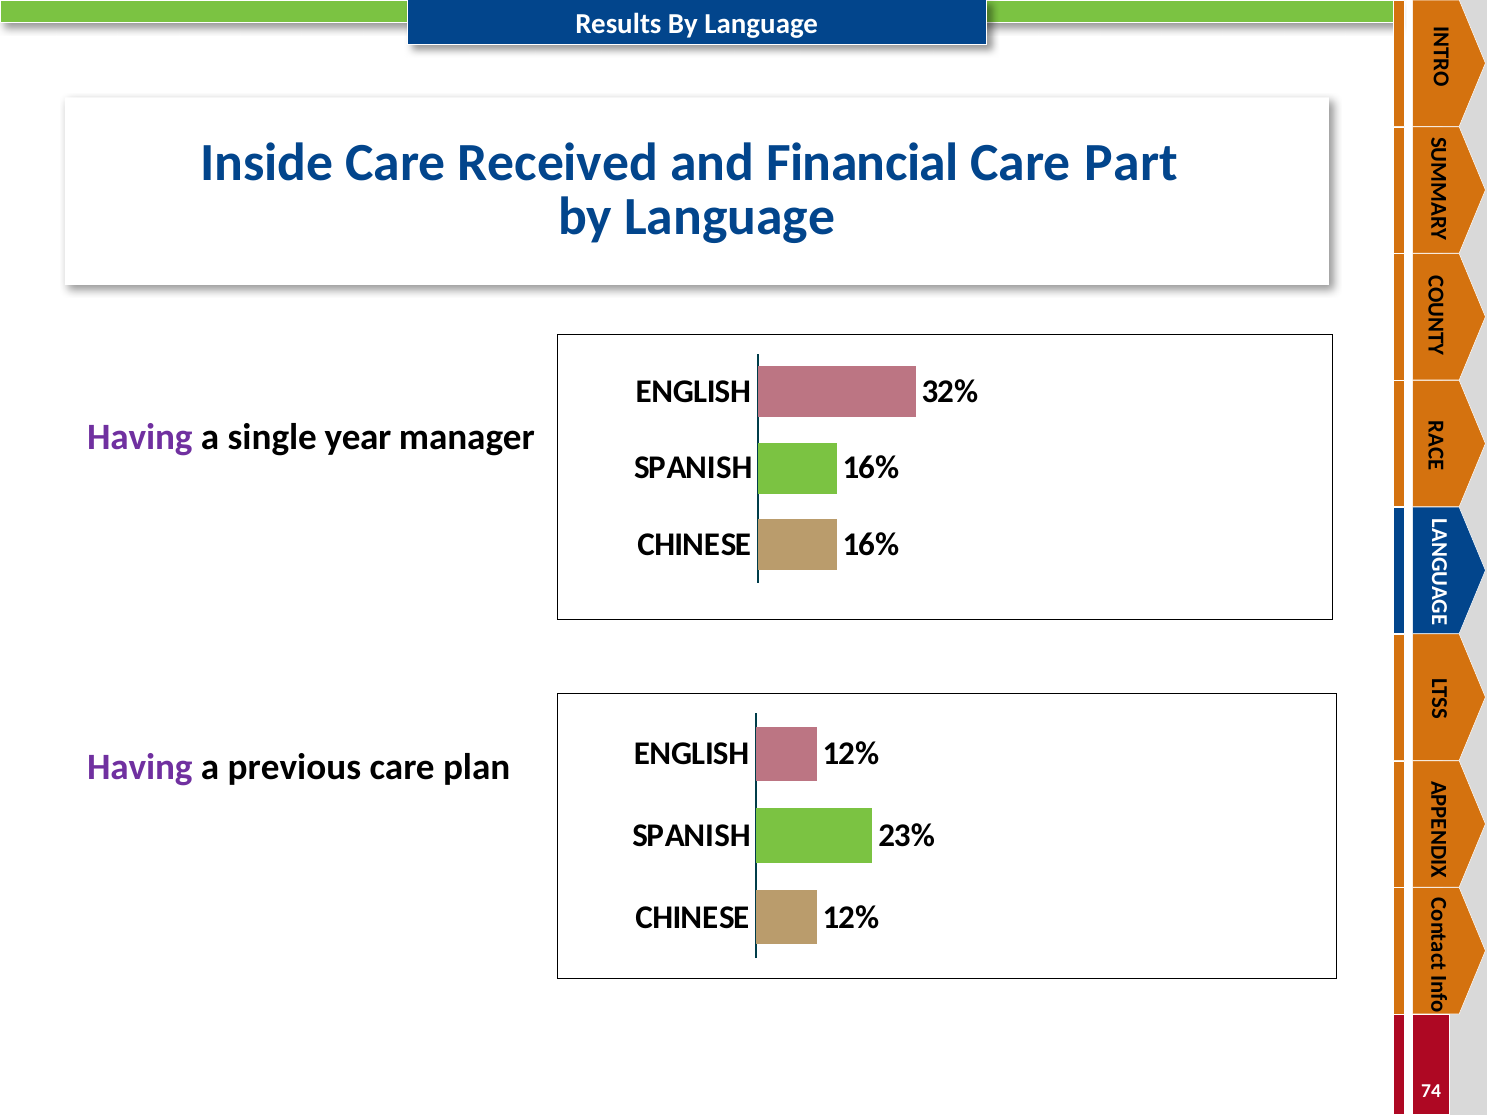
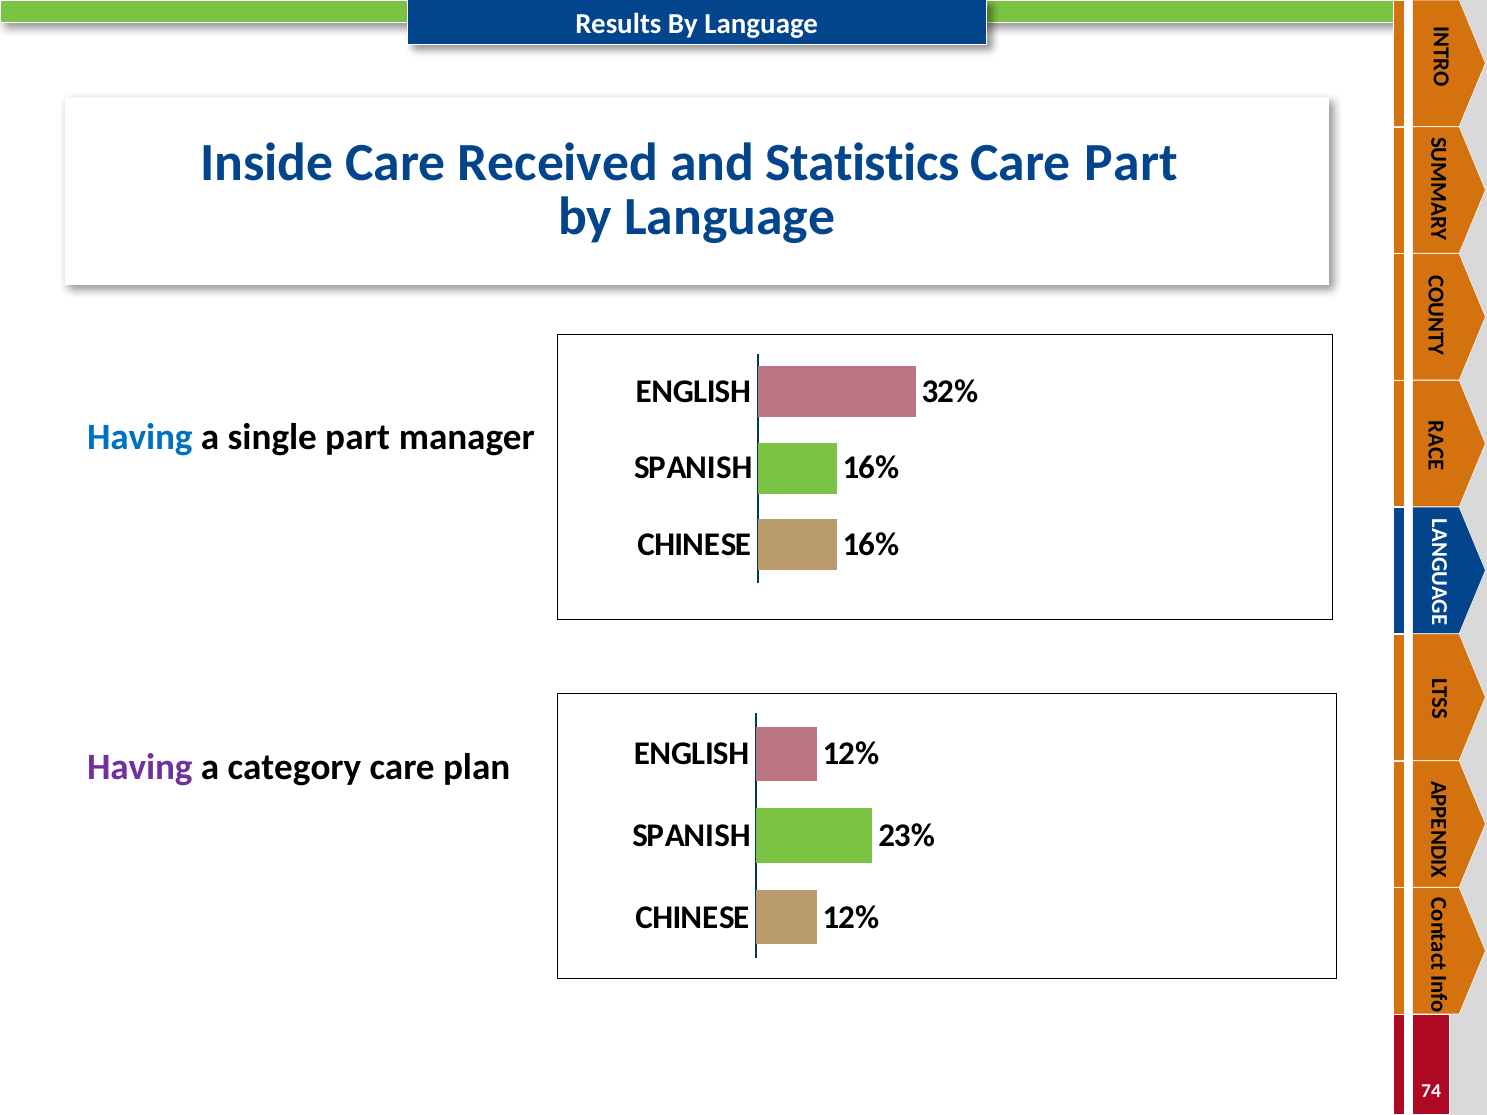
Financial: Financial -> Statistics (862, 162)
Having colour: purple -> blue (140, 438)
single year: year -> part (358, 438)
previous: previous -> category (294, 767)
